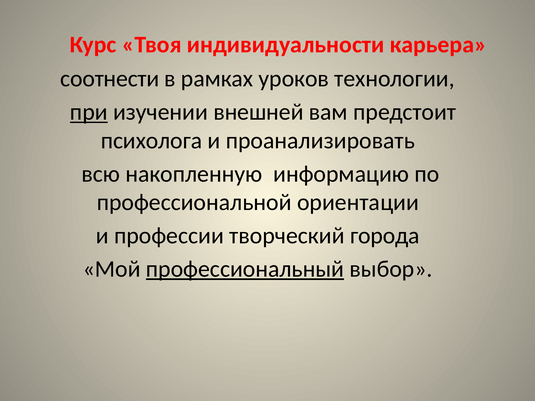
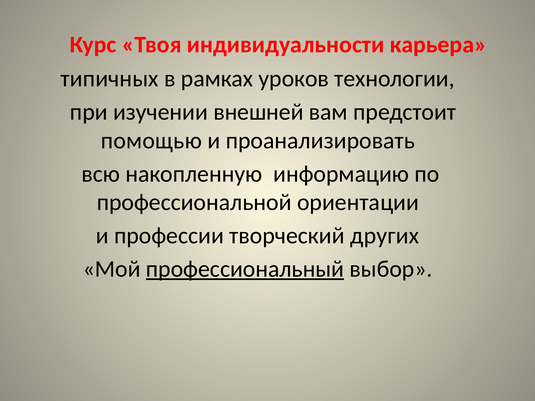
соотнести: соотнести -> типичных (110, 79)
при underline: present -> none (89, 112)
психолога: психолога -> помощью (151, 141)
города: города -> других (385, 236)
